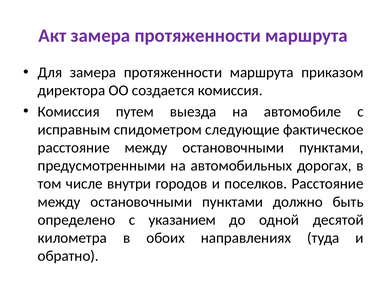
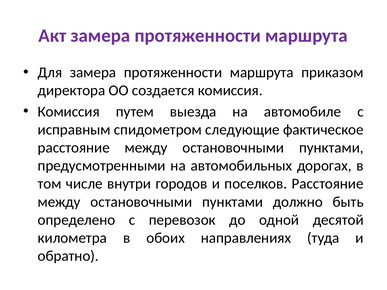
указанием: указанием -> перевозок (182, 220)
